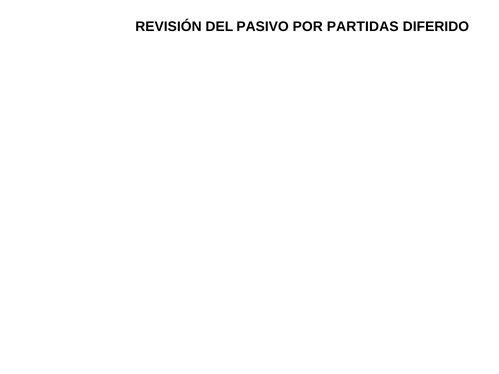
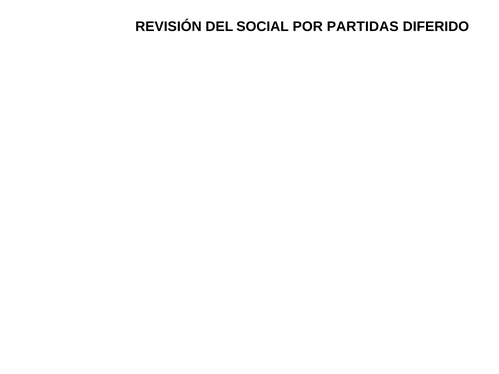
PASIVO: PASIVO -> SOCIAL (263, 27)
